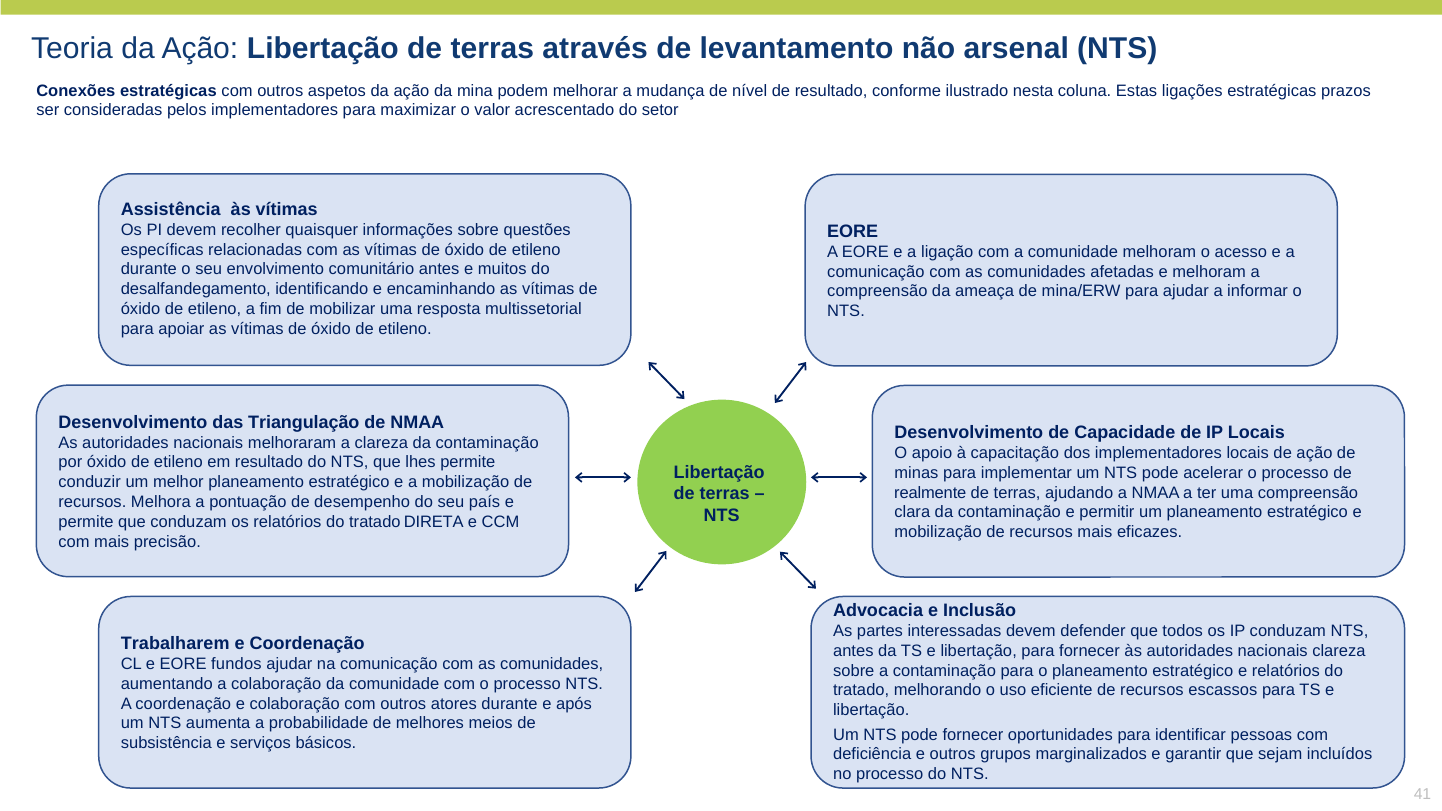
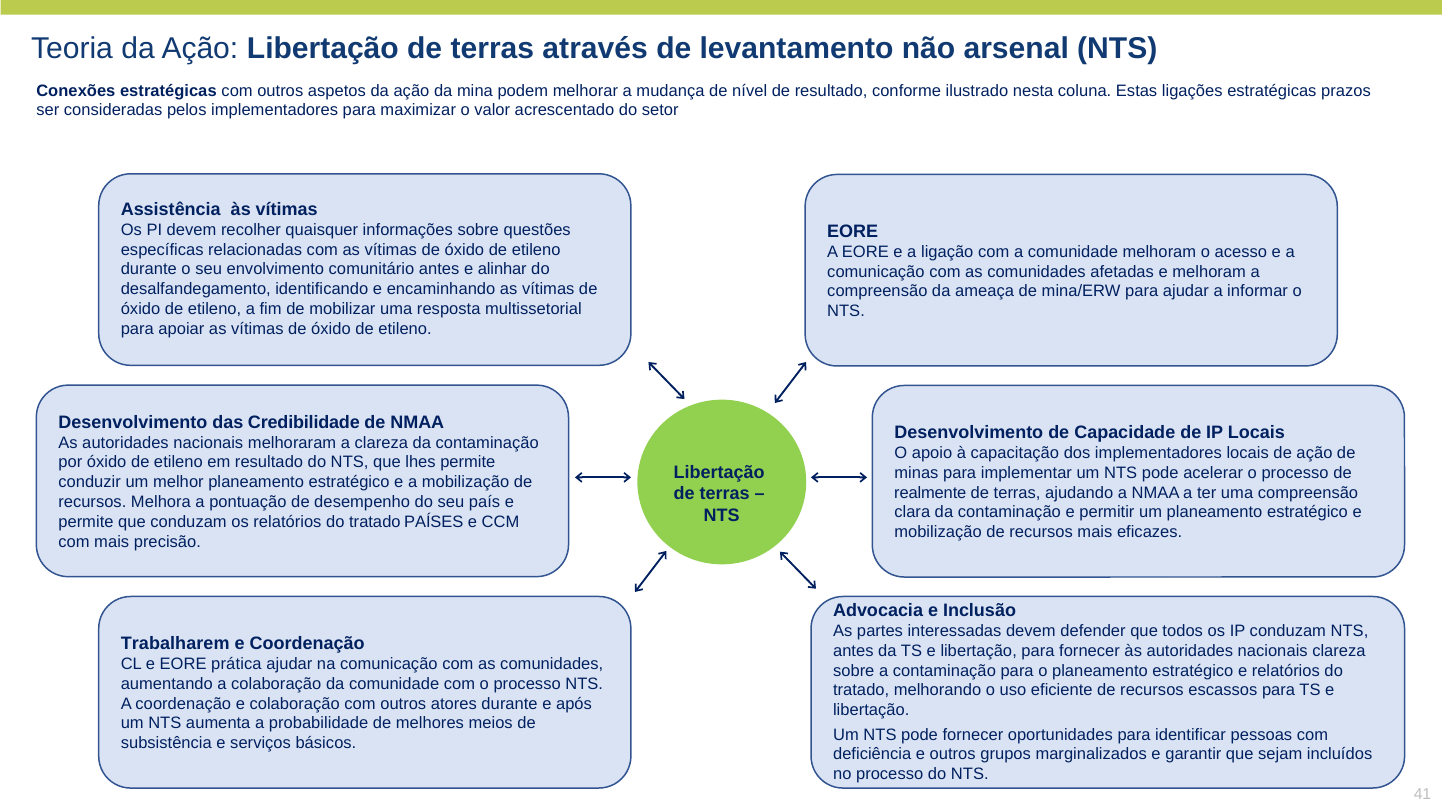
muitos: muitos -> alinhar (502, 269)
Triangulação: Triangulação -> Credibilidade (304, 422)
DIRETA: DIRETA -> PAÍSES (434, 522)
fundos: fundos -> prática (236, 664)
